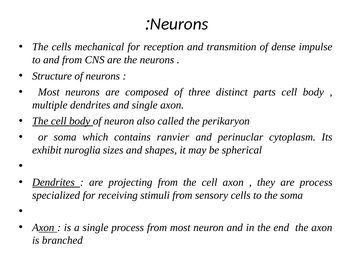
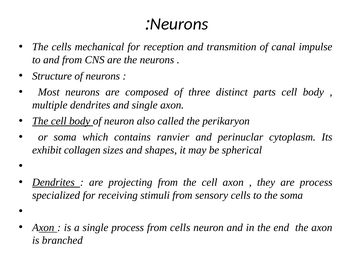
dense: dense -> canal (283, 47)
nuroglia: nuroglia -> collagen (82, 150)
from most: most -> cells (180, 228)
